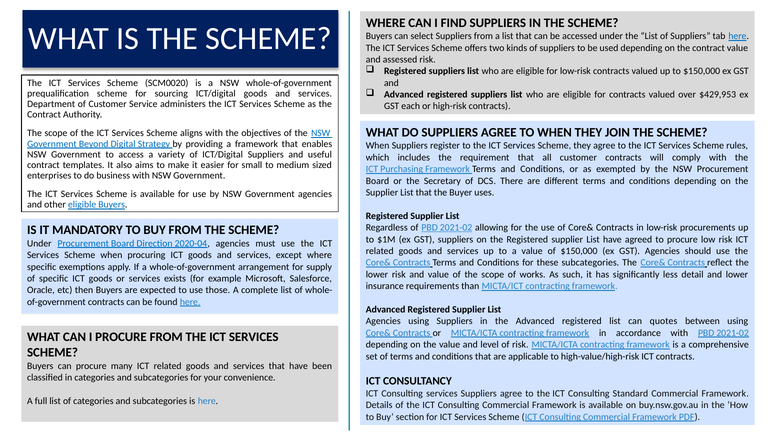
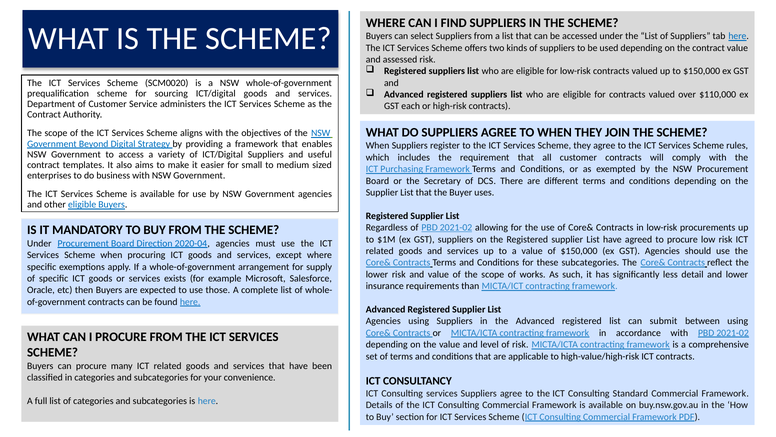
$429,953: $429,953 -> $110,000 (718, 94)
quotes: quotes -> submit (664, 321)
